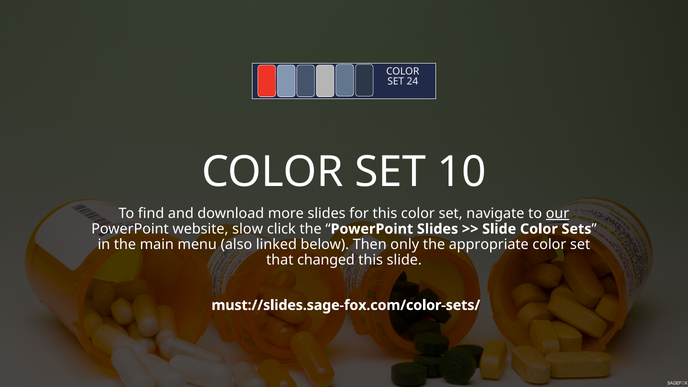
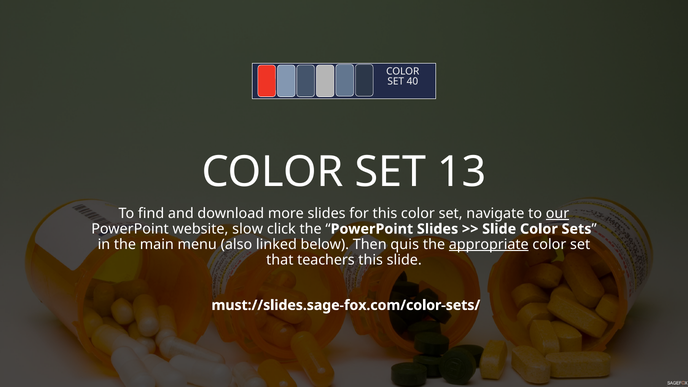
24: 24 -> 40 (412, 82)
10: 10 -> 13 (462, 172)
only: only -> quis (405, 244)
appropriate underline: none -> present (489, 244)
changed: changed -> teachers (326, 260)
